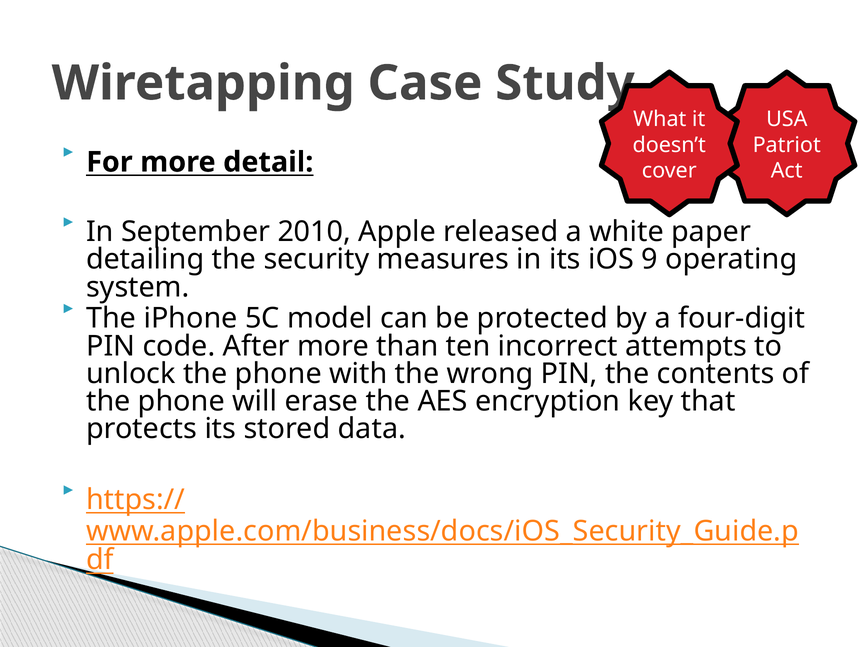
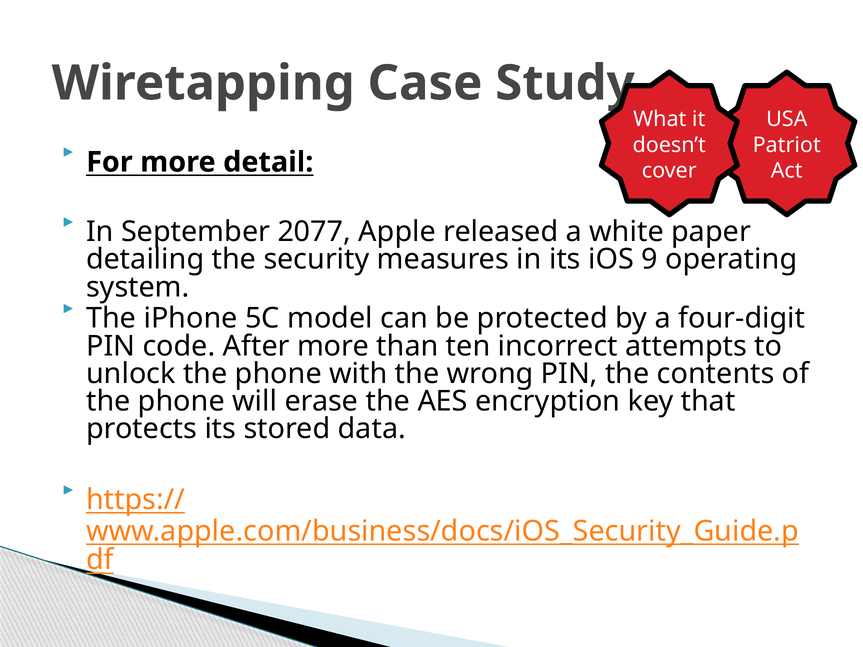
2010: 2010 -> 2077 (314, 232)
